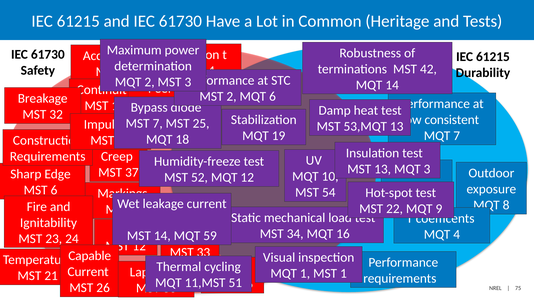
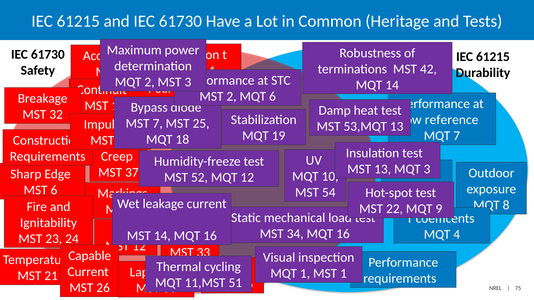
consistent: consistent -> reference (452, 120)
59: 59 -> 16 (210, 236)
